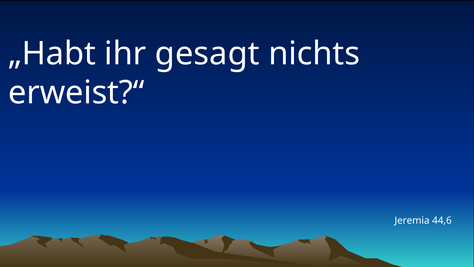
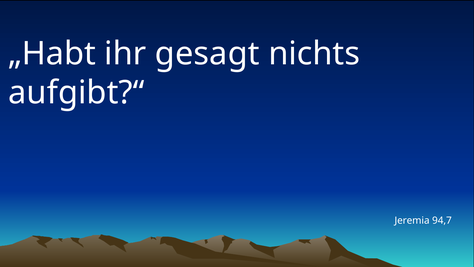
erweist?“: erweist?“ -> aufgibt?“ (76, 93)
44,6: 44,6 -> 94,7 (442, 220)
